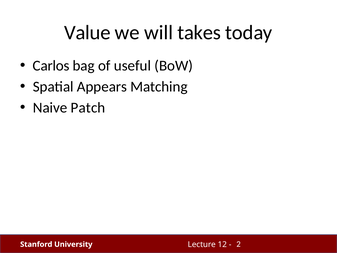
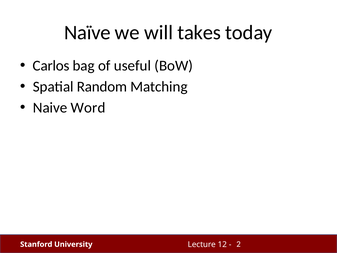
Value: Value -> Naïve (87, 33)
Appears: Appears -> Random (102, 87)
Patch: Patch -> Word (88, 108)
